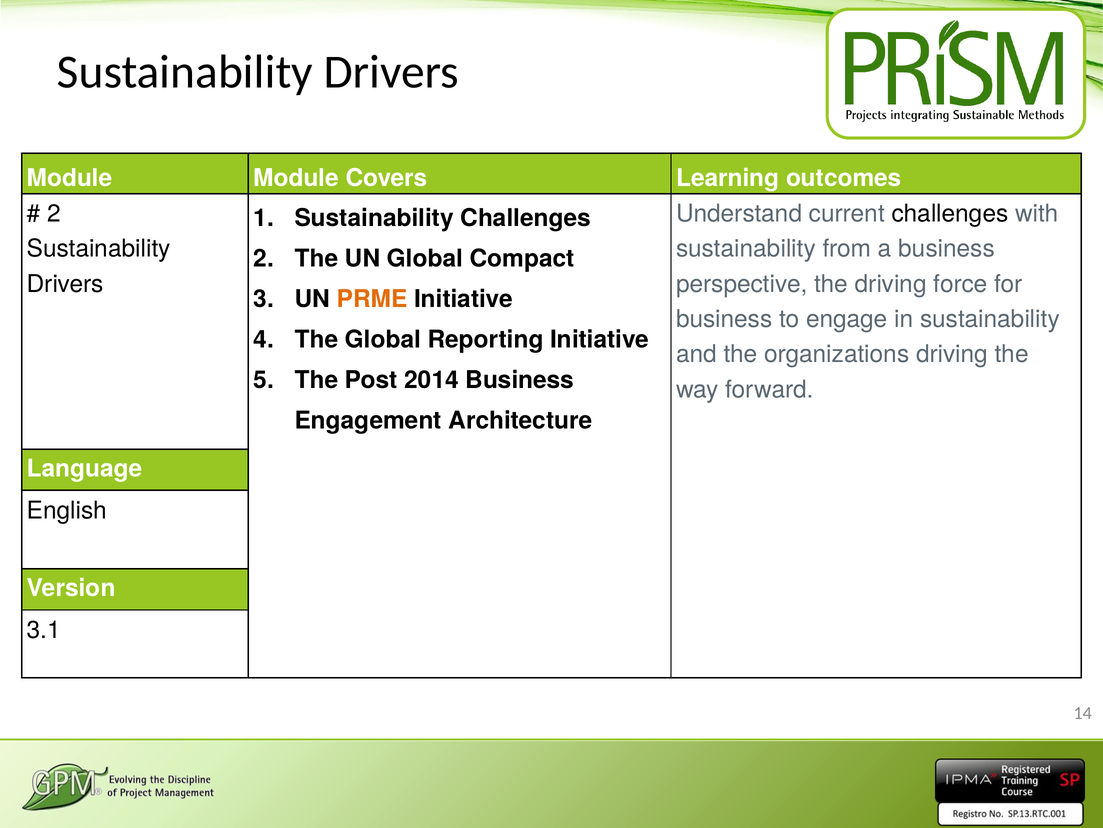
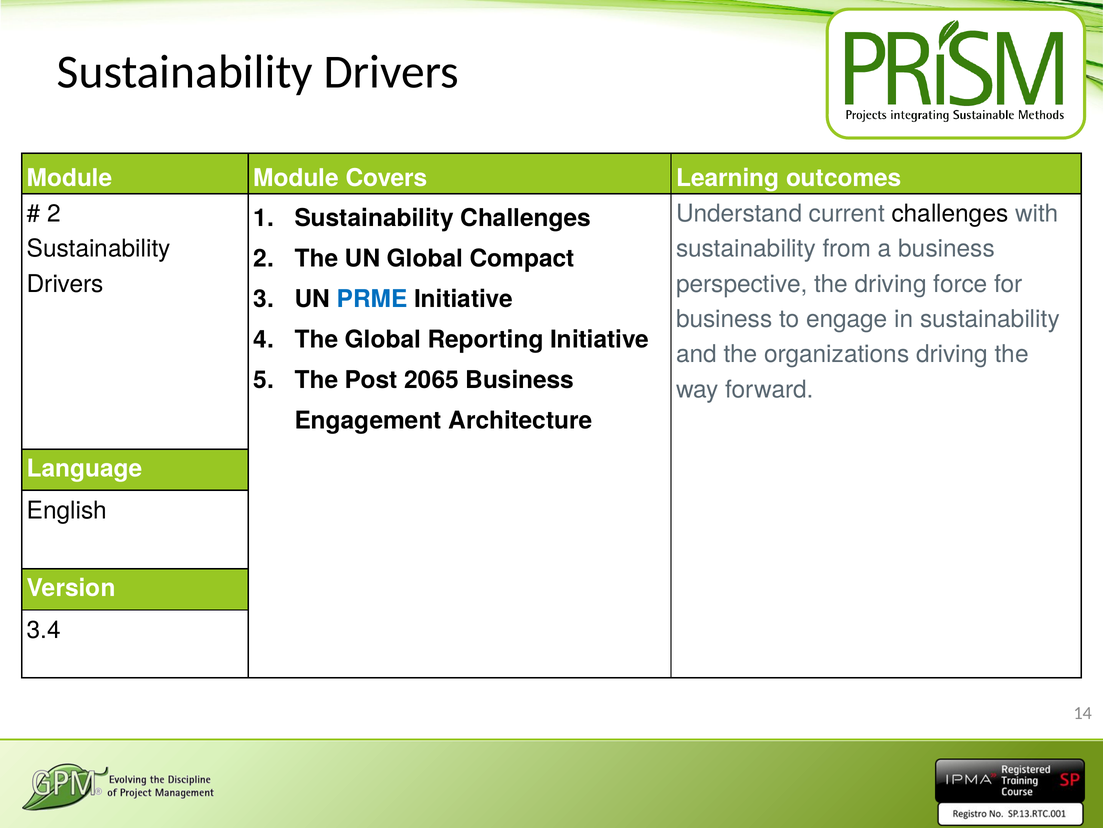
PRME colour: orange -> blue (372, 299)
2014: 2014 -> 2065 (432, 380)
3.1: 3.1 -> 3.4 (44, 629)
